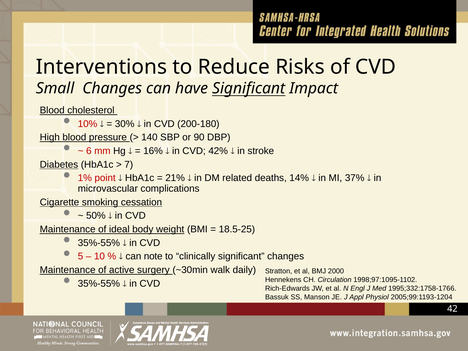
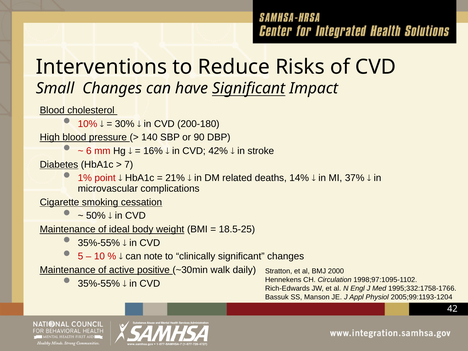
surgery: surgery -> positive (153, 270)
